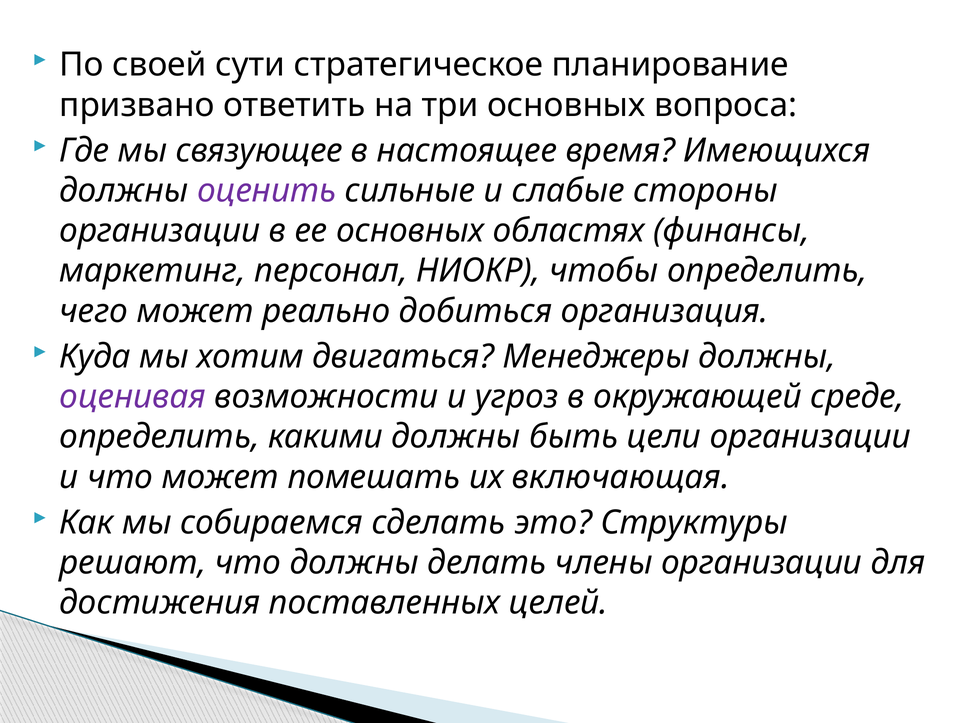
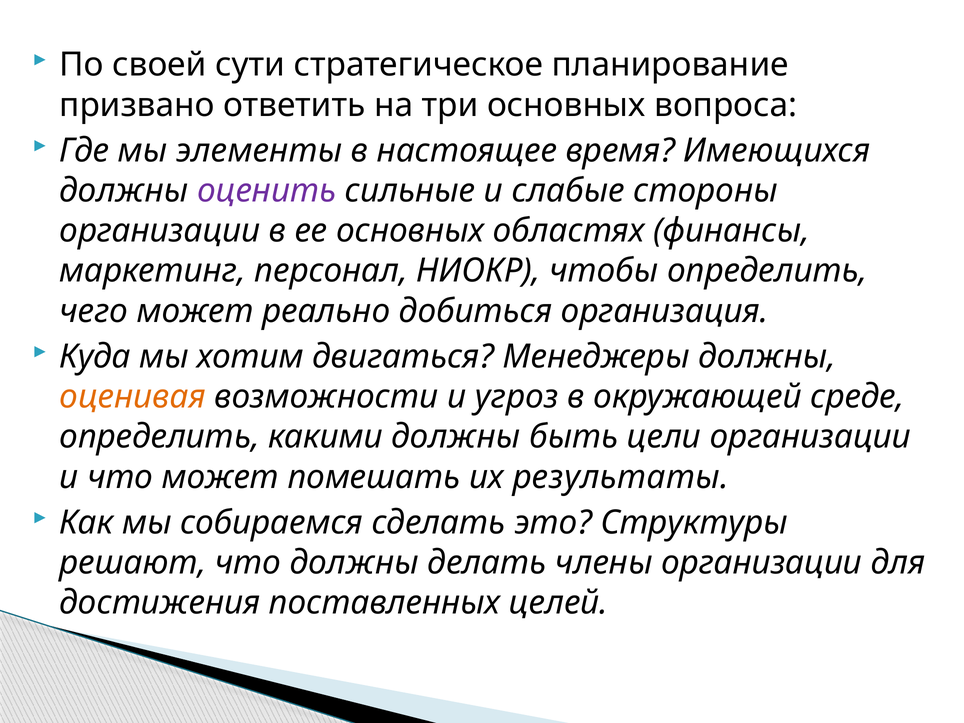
связующее: связующее -> элементы (259, 150)
оценивая colour: purple -> orange (133, 397)
включающая: включающая -> результаты (621, 477)
